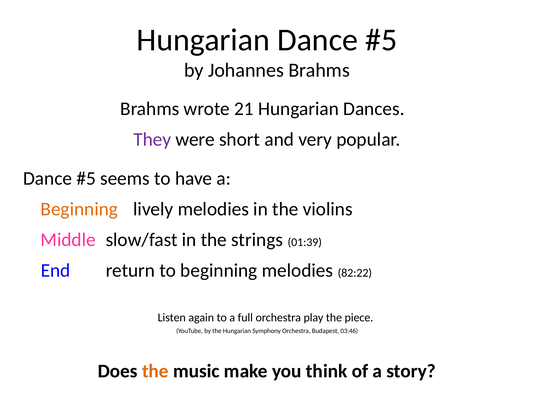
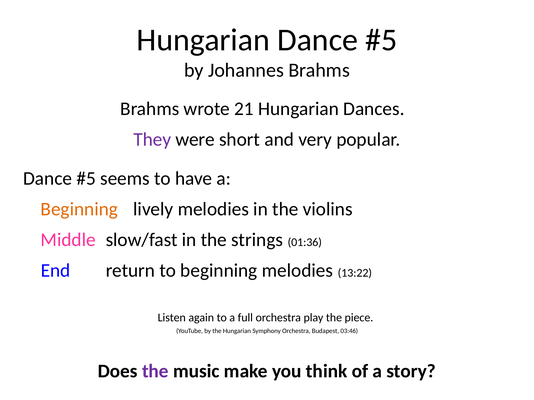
01:39: 01:39 -> 01:36 (305, 242)
82:22: 82:22 -> 13:22 (355, 273)
the colour: orange -> purple (155, 372)
